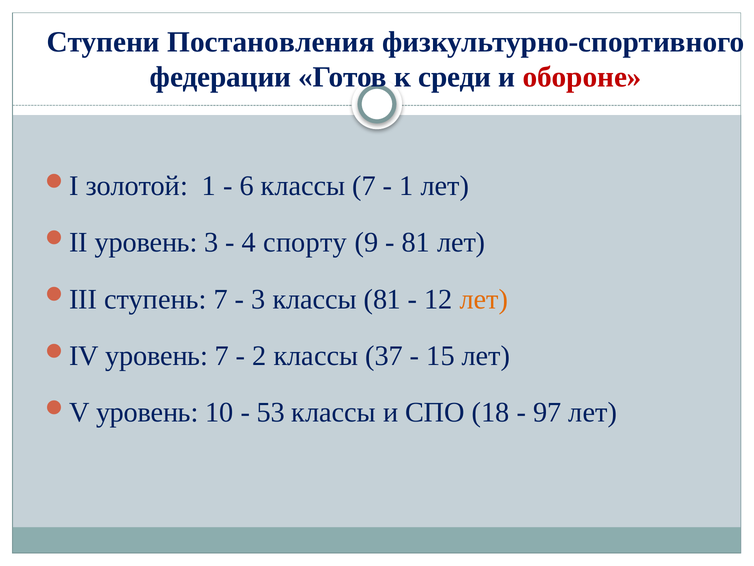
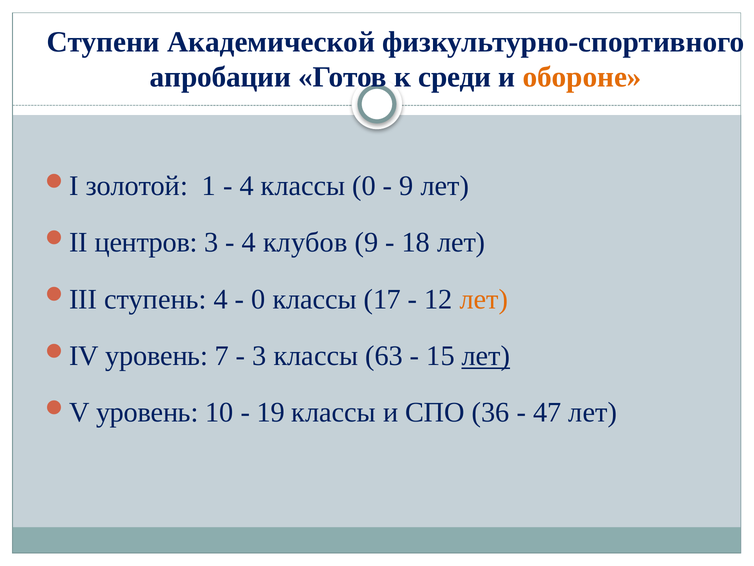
Постановления: Постановления -> Академической (271, 42)
федерации: федерации -> апробации (221, 77)
обороне colour: red -> orange (582, 77)
6: 6 -> 4 (247, 186)
классы 7: 7 -> 0 (364, 186)
1: 1 -> 9 (406, 186)
уровень: уровень -> центров (146, 242)
спорту: спорту -> клубов (305, 242)
81: 81 -> 18 (416, 242)
ступень 7: 7 -> 4 (221, 299)
3: 3 -> 0 (258, 299)
классы 81: 81 -> 17 (383, 299)
2: 2 -> 3 (259, 356)
37: 37 -> 63 (384, 356)
лет underline: none -> present (486, 356)
53: 53 -> 19 (271, 412)
18: 18 -> 36 (491, 412)
97: 97 -> 47 (547, 412)
